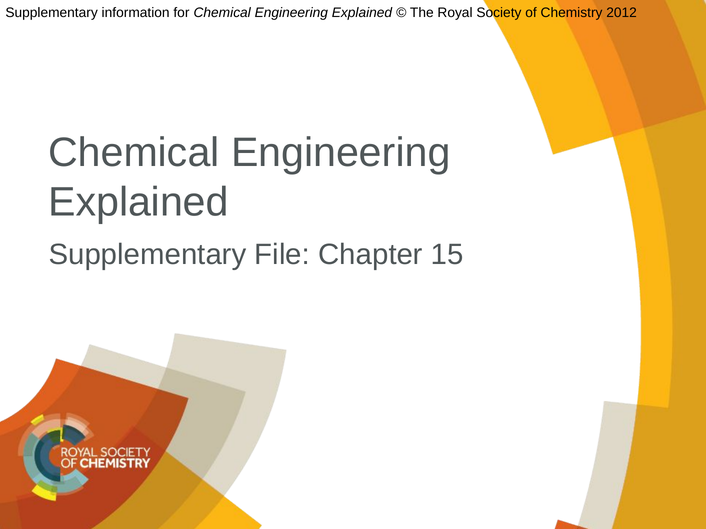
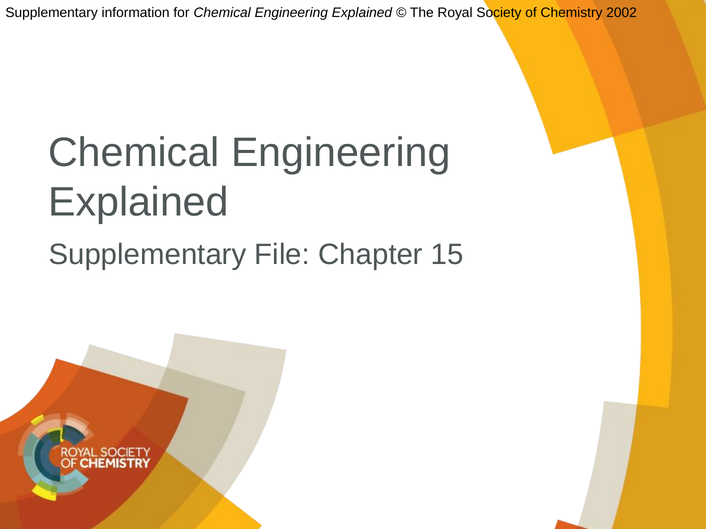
2012: 2012 -> 2002 (622, 13)
